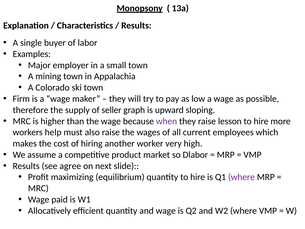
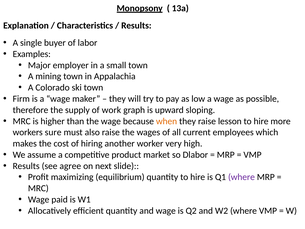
seller: seller -> work (111, 110)
when colour: purple -> orange (167, 121)
help: help -> sure (53, 132)
